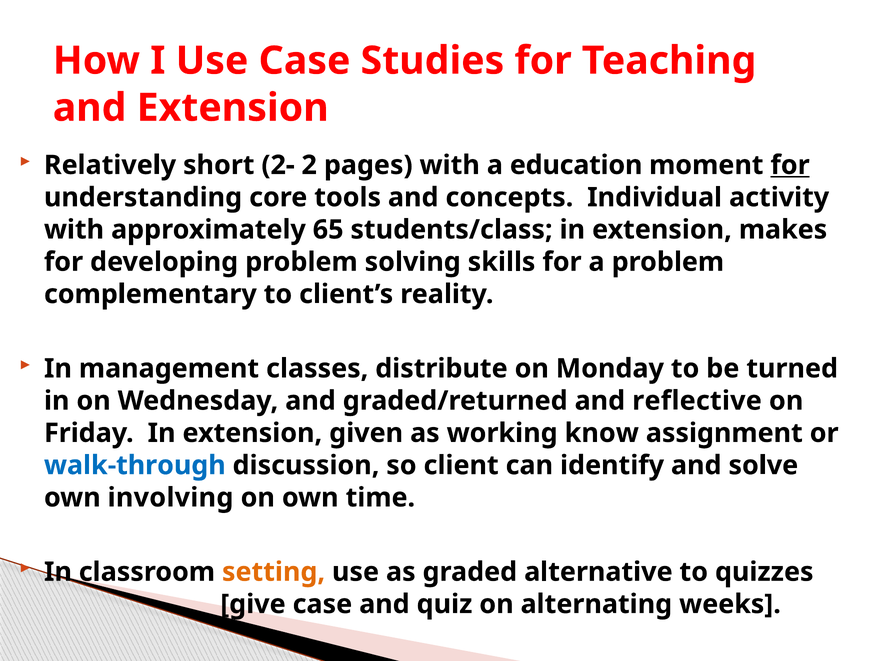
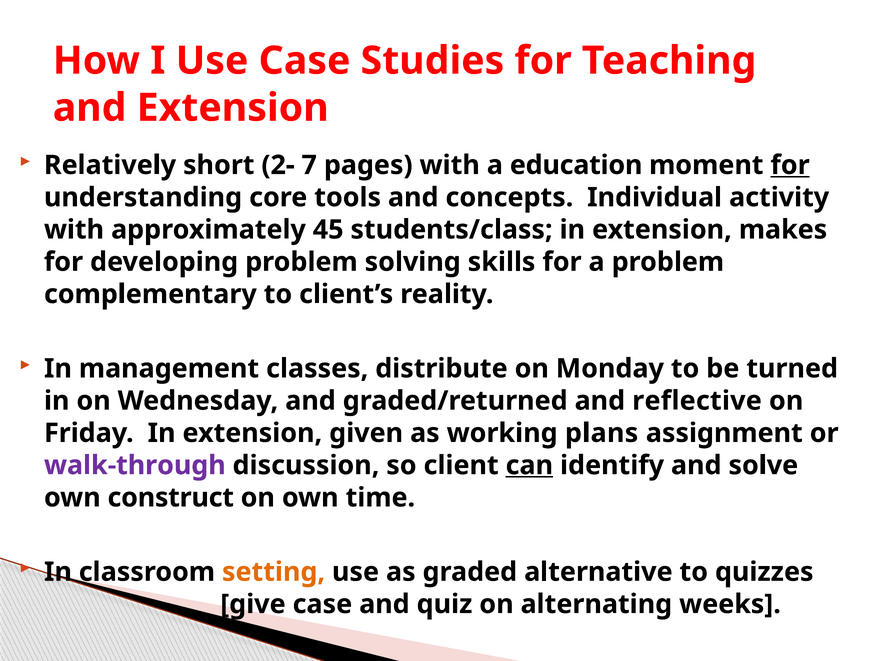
2: 2 -> 7 (309, 165)
65: 65 -> 45 (328, 230)
know: know -> plans (602, 433)
walk-through colour: blue -> purple (135, 466)
can underline: none -> present (529, 466)
involving: involving -> construct (171, 498)
